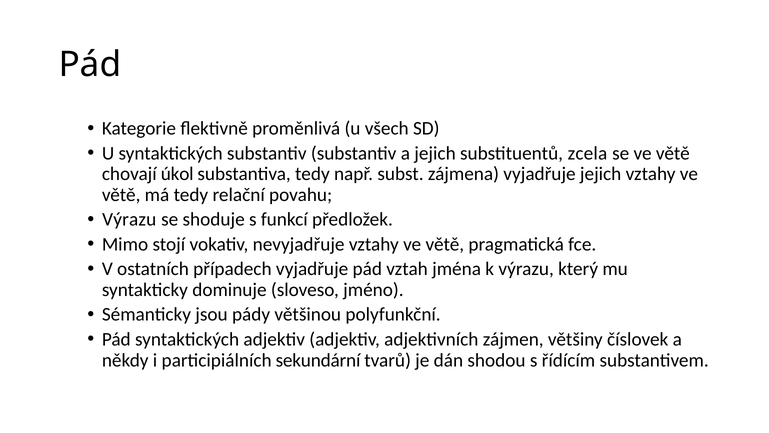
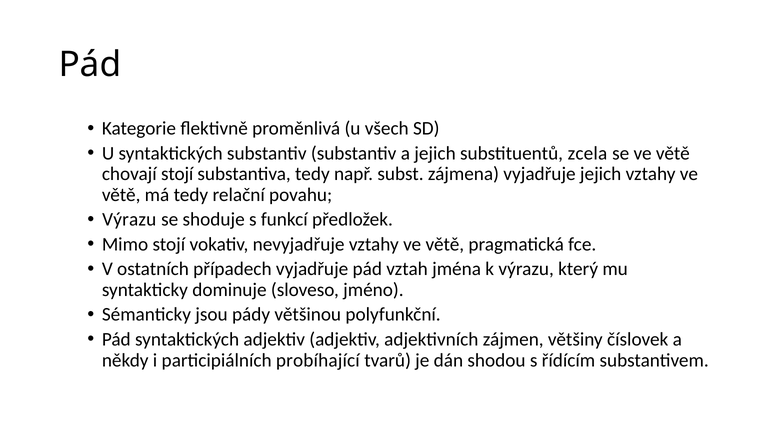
chovají úkol: úkol -> stojí (177, 174)
sekundární: sekundární -> probíhající (318, 360)
